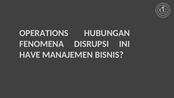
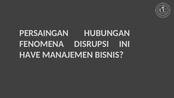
OPERATIONS: OPERATIONS -> PERSAINGAN (44, 33)
